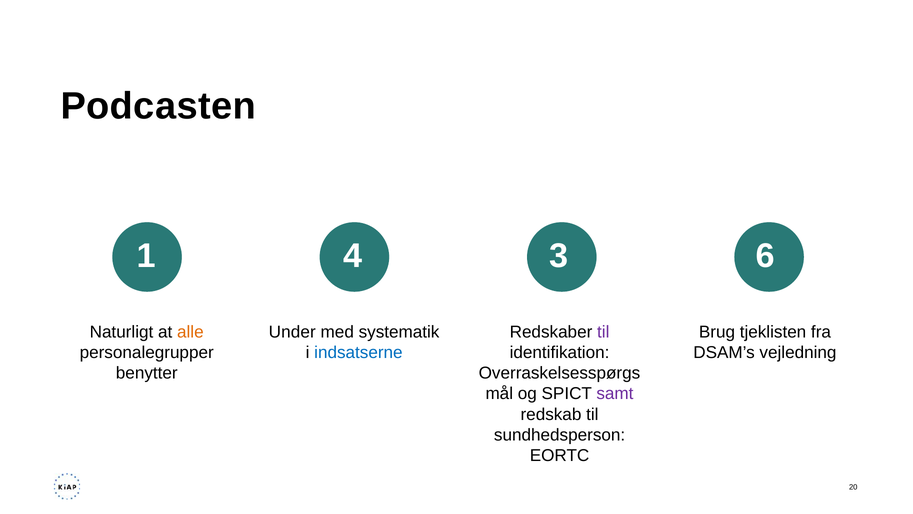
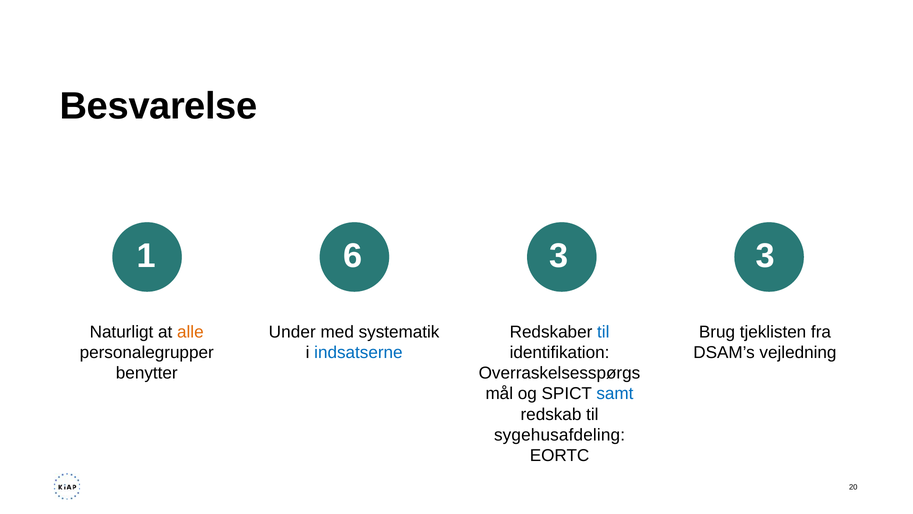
Podcasten: Podcasten -> Besvarelse (159, 106)
4: 4 -> 6 (353, 256)
3 6: 6 -> 3 (765, 256)
til colour: purple -> blue (603, 332)
samt colour: purple -> blue (615, 393)
sundhedsperson: sundhedsperson -> sygehusafdeling (560, 435)
